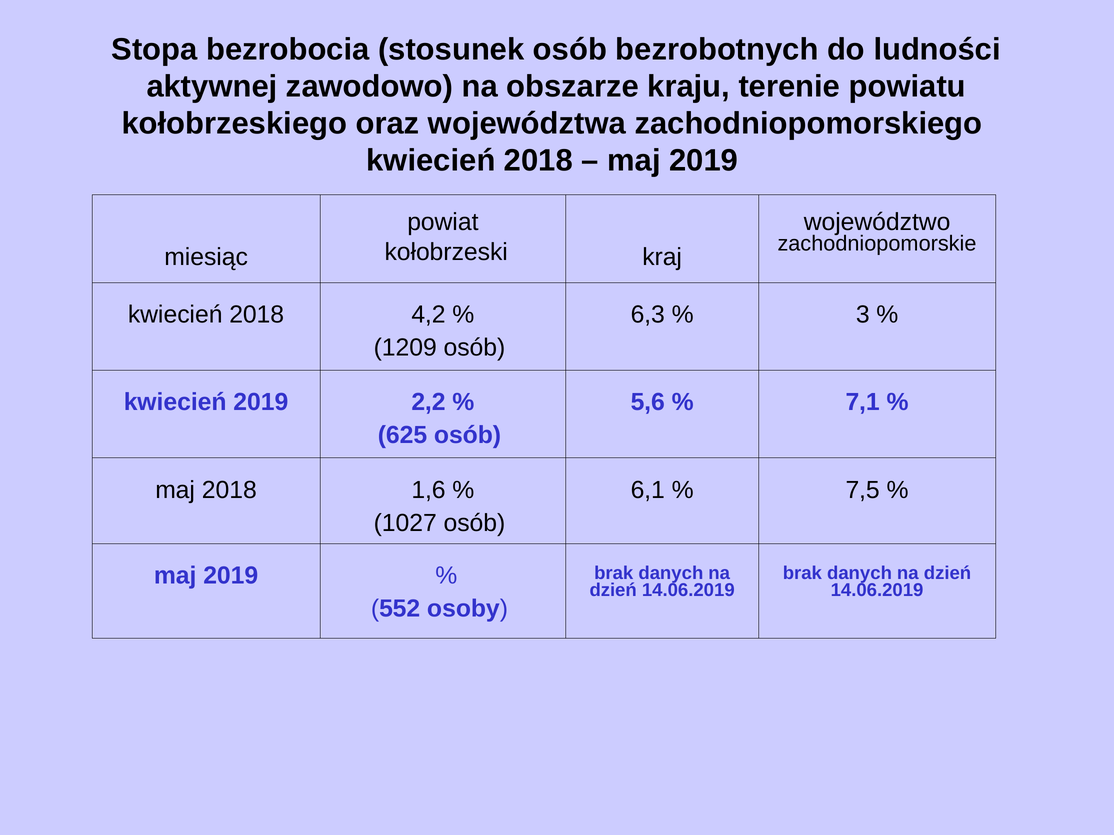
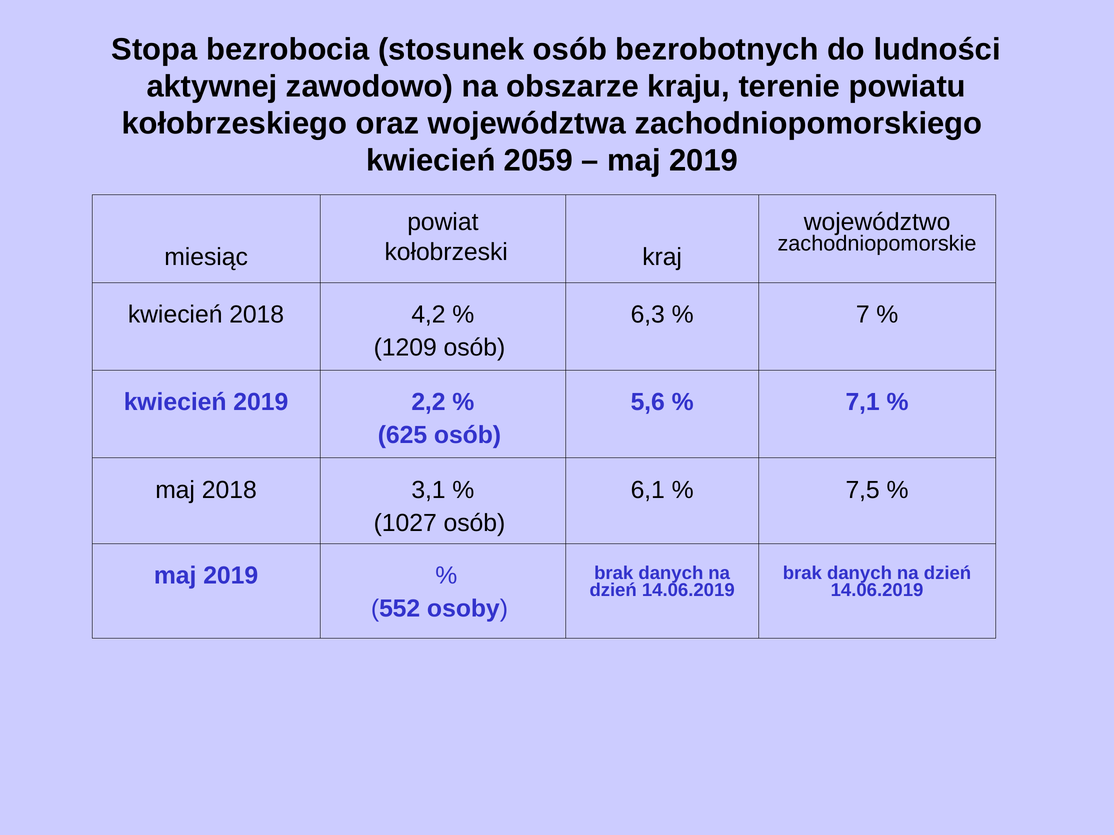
2018: 2018 -> 2059 (538, 161)
3: 3 -> 7 (863, 315)
1,6: 1,6 -> 3,1 (428, 490)
